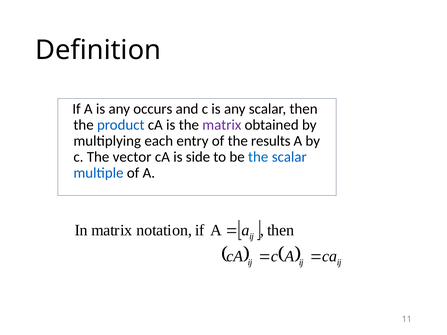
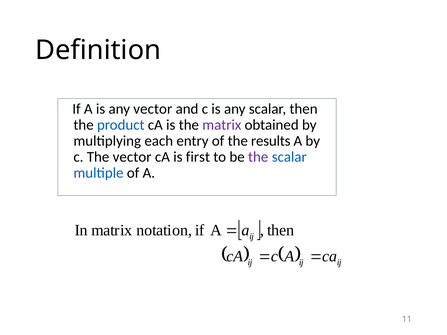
any occurs: occurs -> vector (153, 109)
side: side -> first (198, 157)
the colour: blue -> purple (258, 157)
